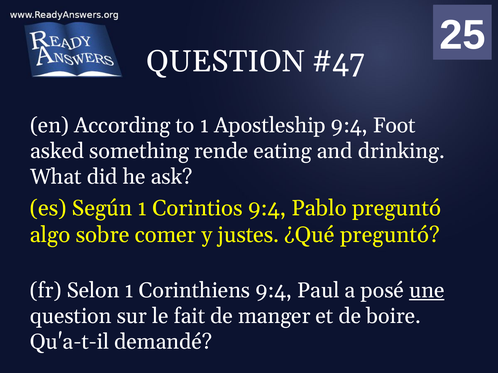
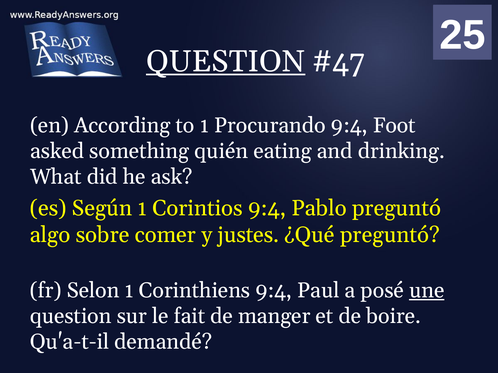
QUESTION underline: none -> present (226, 61)
Apostleship: Apostleship -> Procurando (270, 125)
rende: rende -> quién (221, 151)
